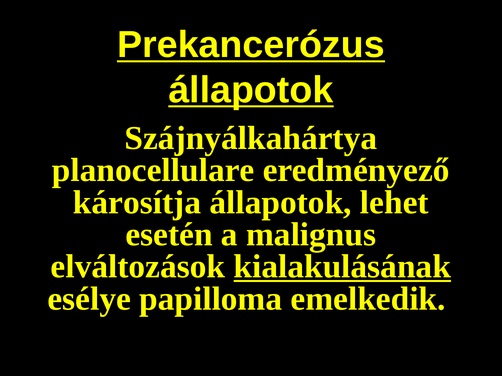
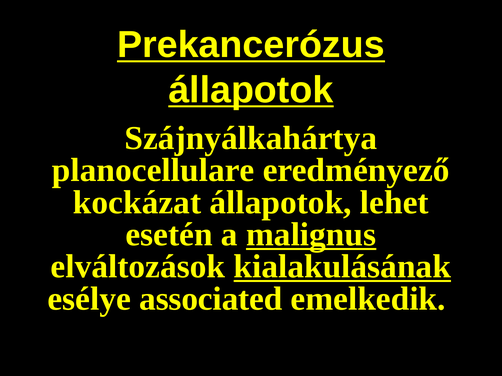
károsítja: károsítja -> kockázat (137, 203)
malignus underline: none -> present (311, 235)
papilloma: papilloma -> associated (211, 299)
